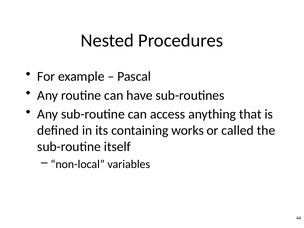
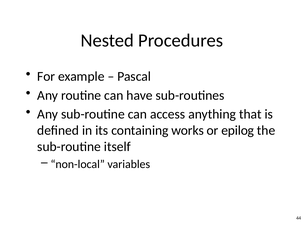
called: called -> epilog (238, 130)
